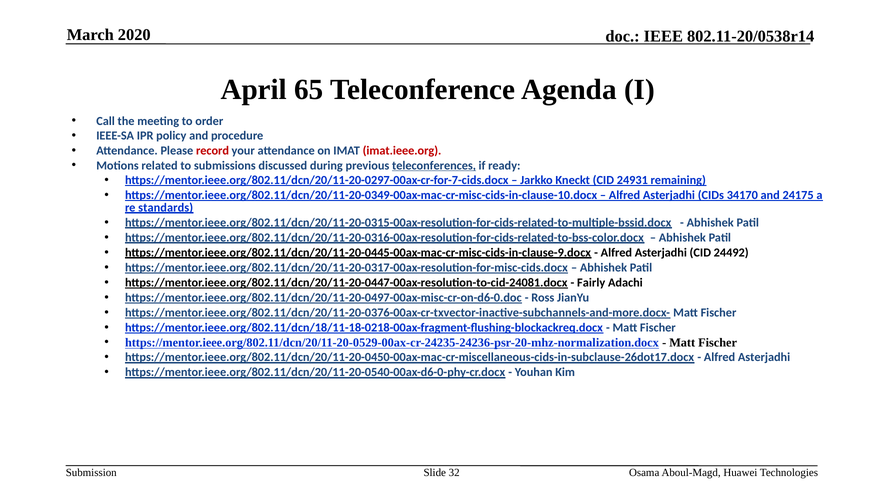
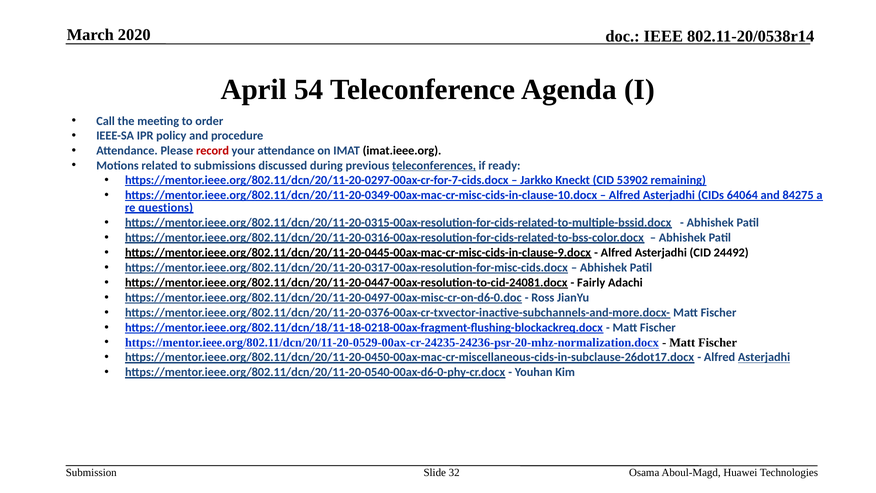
65: 65 -> 54 (309, 90)
imat.ieee.org colour: red -> black (402, 151)
24931: 24931 -> 53902 (632, 180)
34170: 34170 -> 64064 (742, 195)
24175: 24175 -> 84275 (798, 195)
standards: standards -> questions (166, 207)
Asterjadhi underline: none -> present (764, 357)
